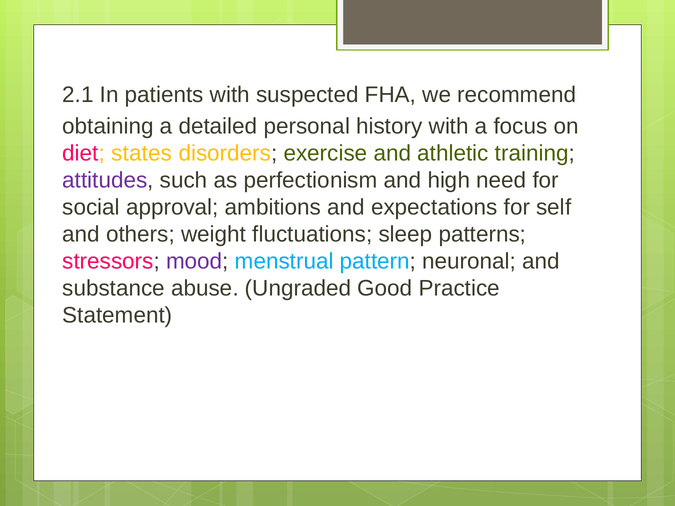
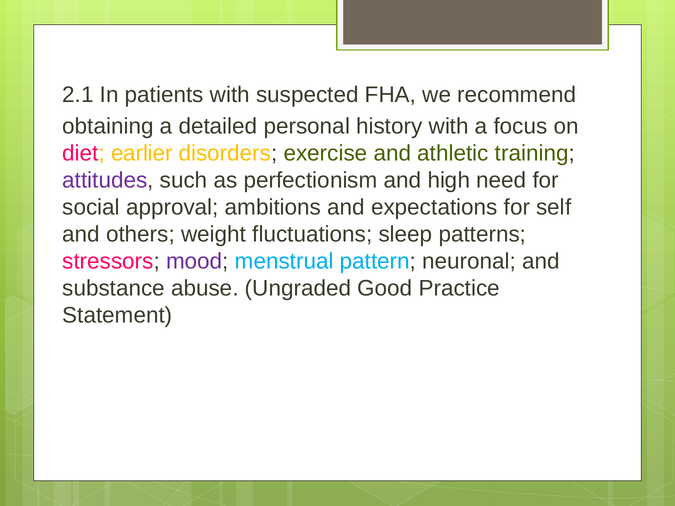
states: states -> earlier (142, 153)
